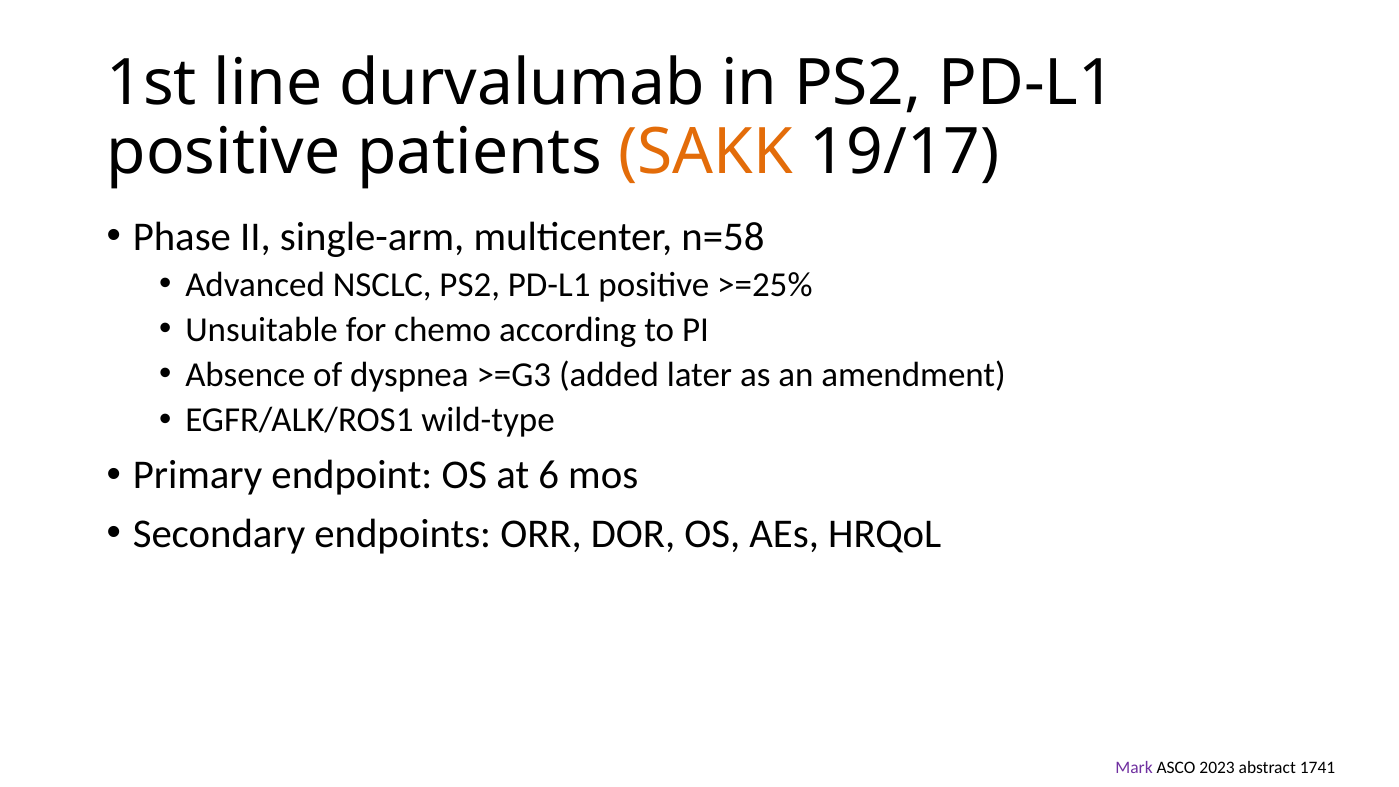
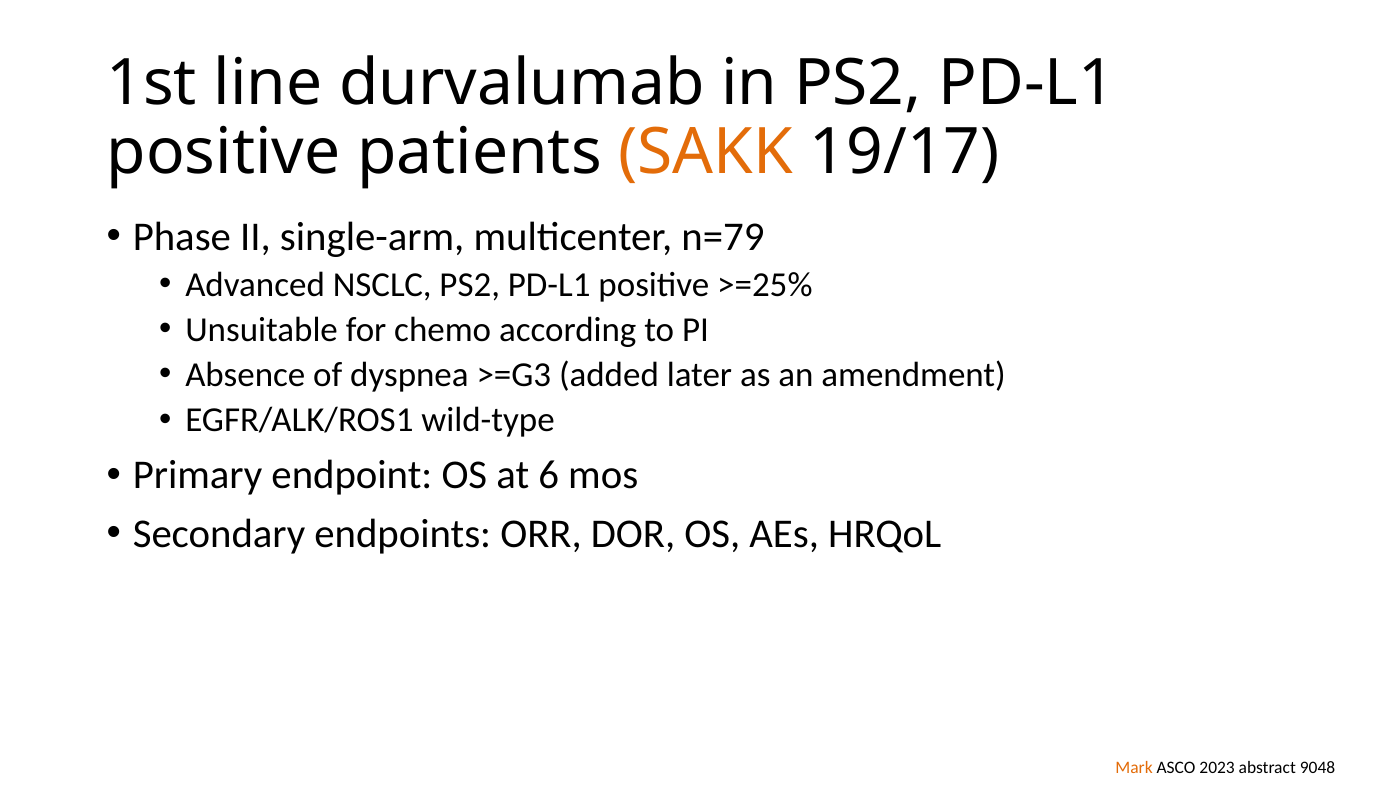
n=58: n=58 -> n=79 (723, 237)
Mark colour: purple -> orange (1134, 768)
1741: 1741 -> 9048 (1318, 768)
